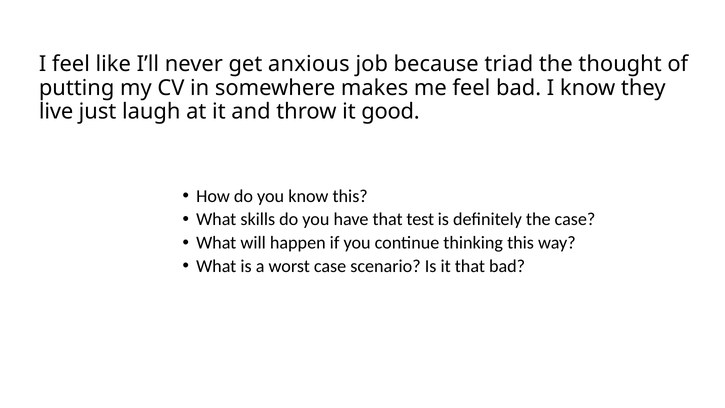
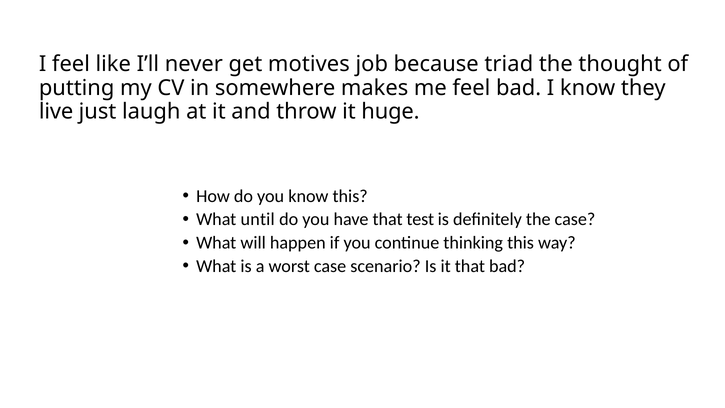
anxious: anxious -> motives (309, 64)
good: good -> huge (390, 111)
skills: skills -> until (258, 219)
